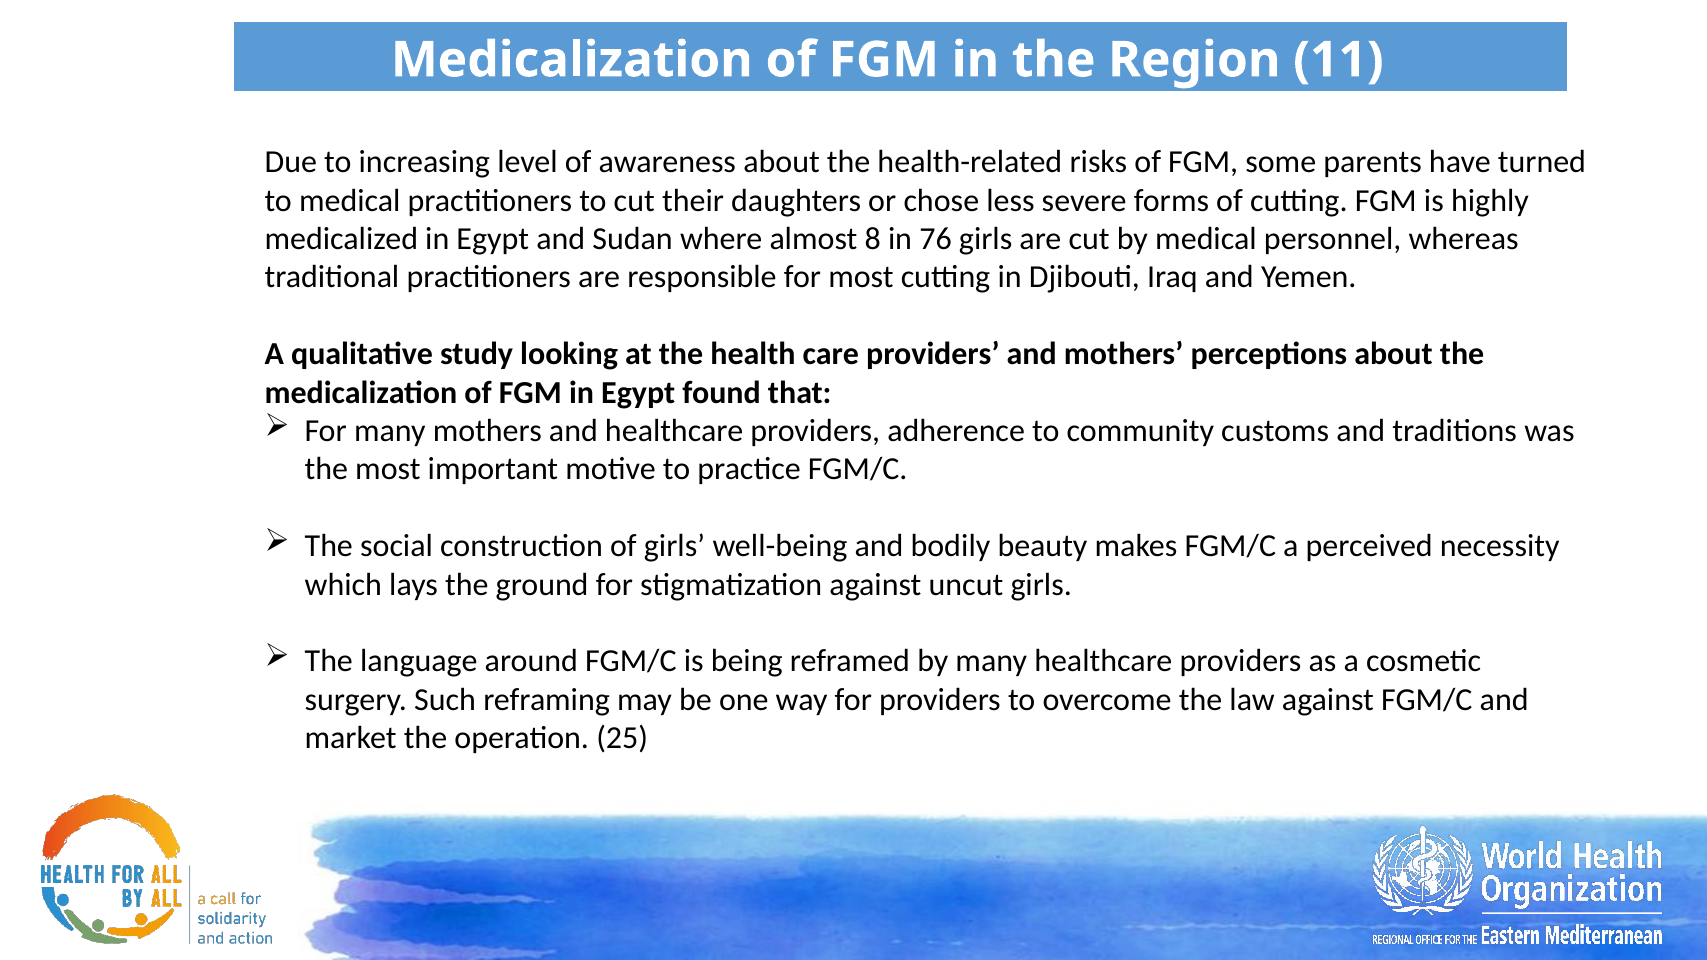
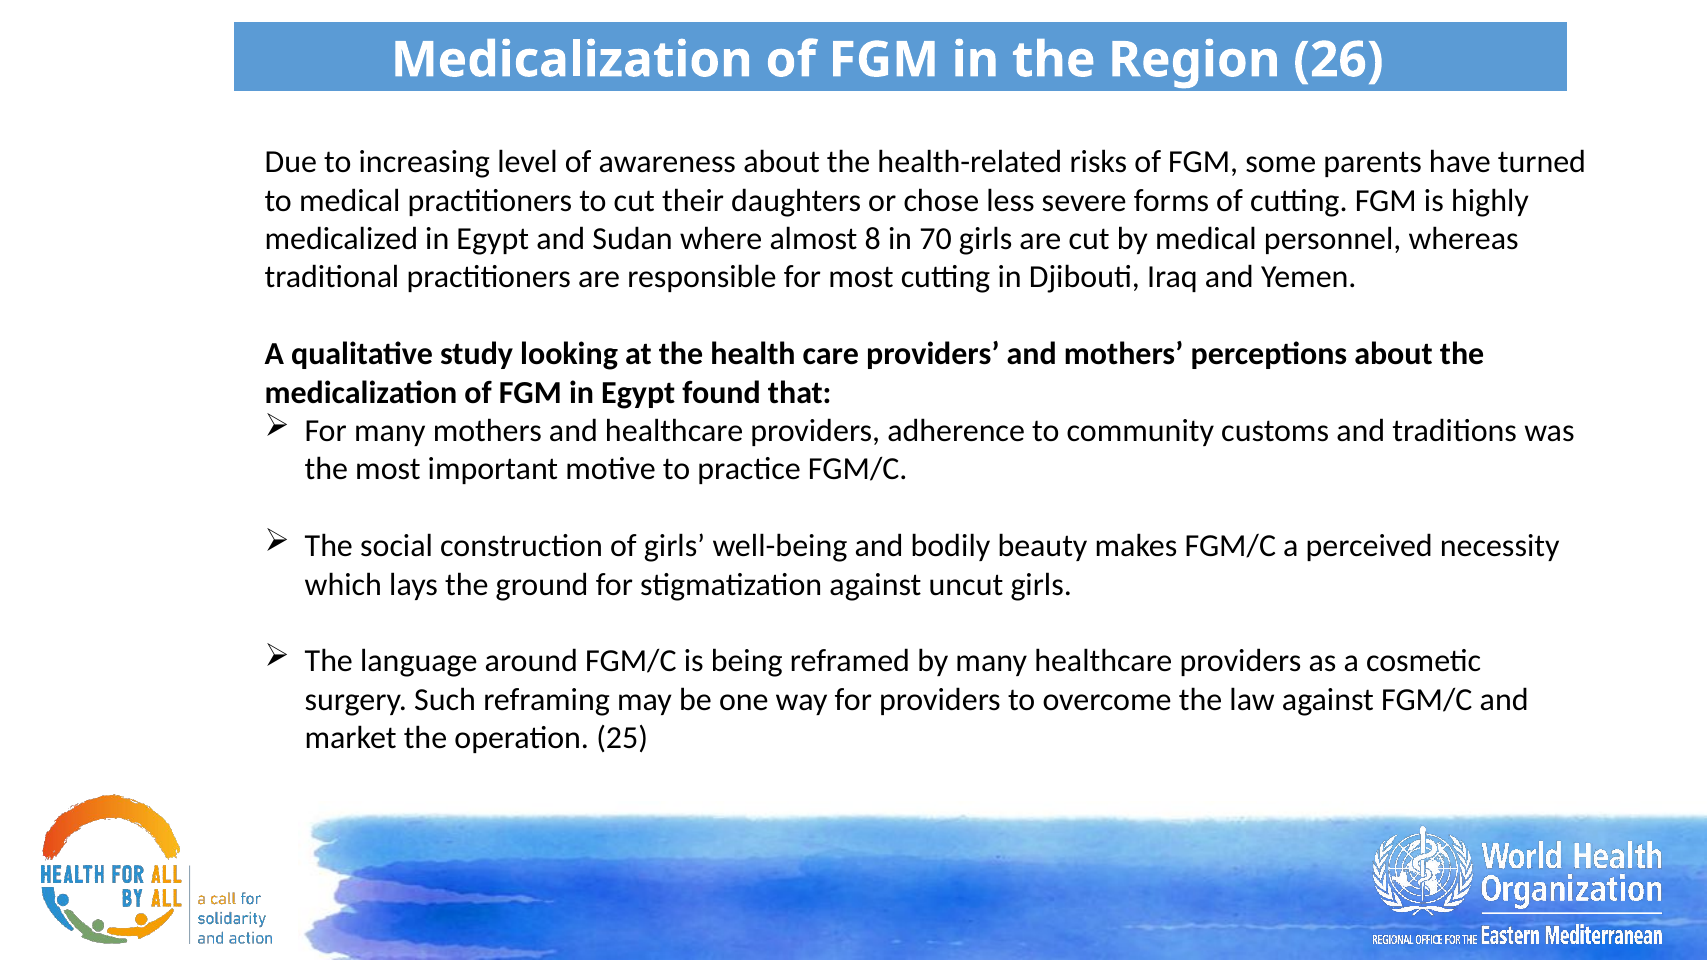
11: 11 -> 26 (1338, 60)
76: 76 -> 70 (936, 239)
